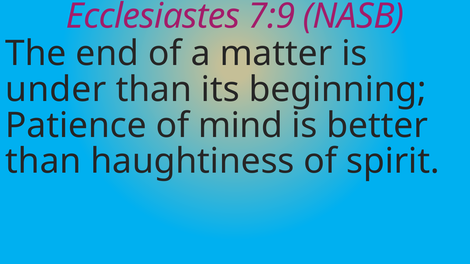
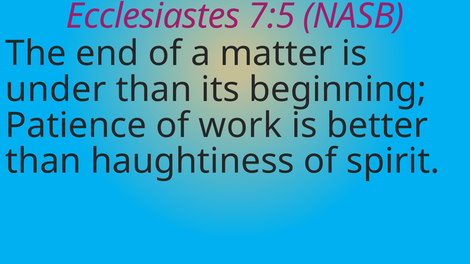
7:9: 7:9 -> 7:5 (272, 16)
mind: mind -> work (240, 126)
